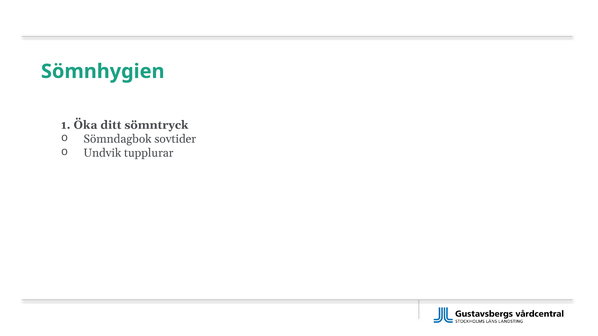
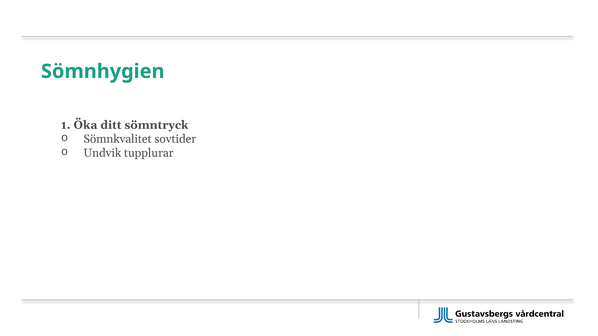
Sömndagbok: Sömndagbok -> Sömnkvalitet (118, 139)
